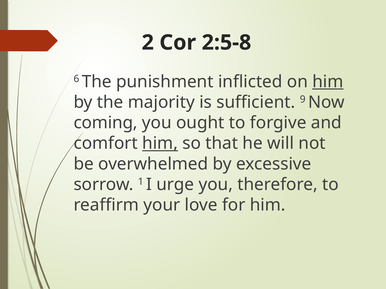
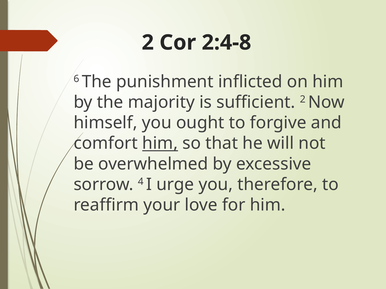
2:5-8: 2:5-8 -> 2:4-8 (226, 43)
him underline: present -> none (328, 82)
sufficient 9: 9 -> 2 (303, 100)
coming: coming -> himself (105, 123)
1: 1 -> 4 (141, 182)
